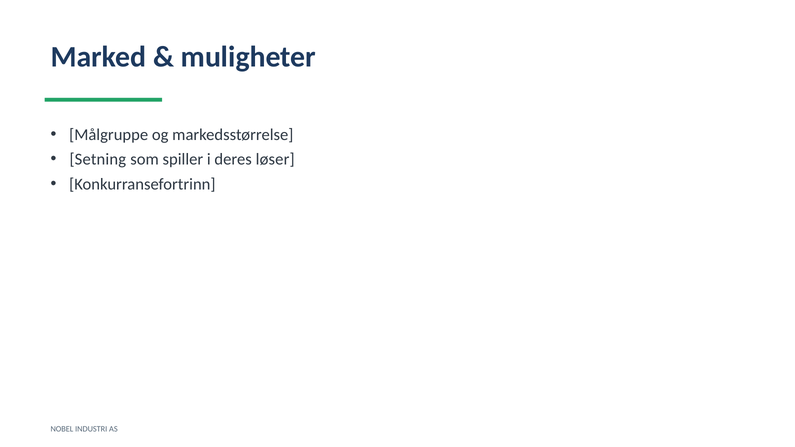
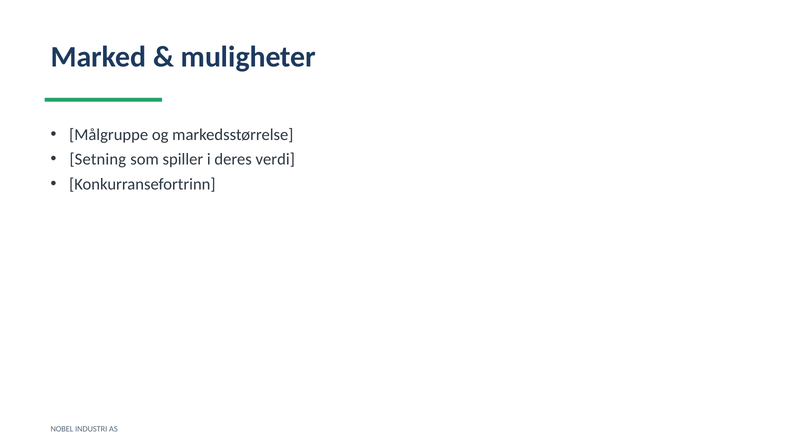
løser: løser -> verdi (275, 160)
